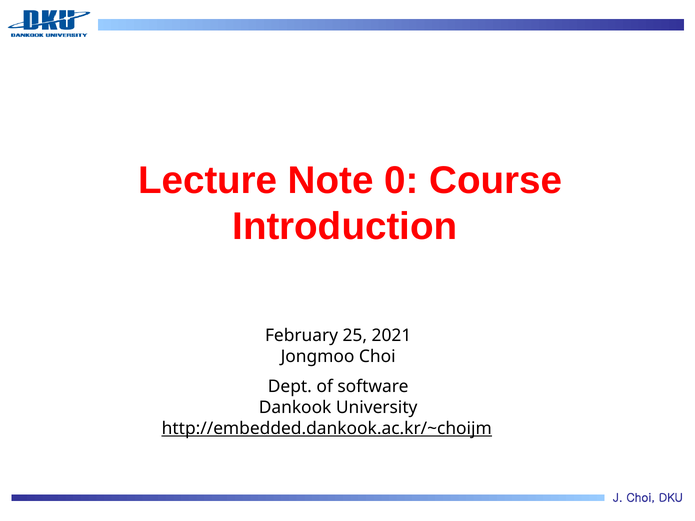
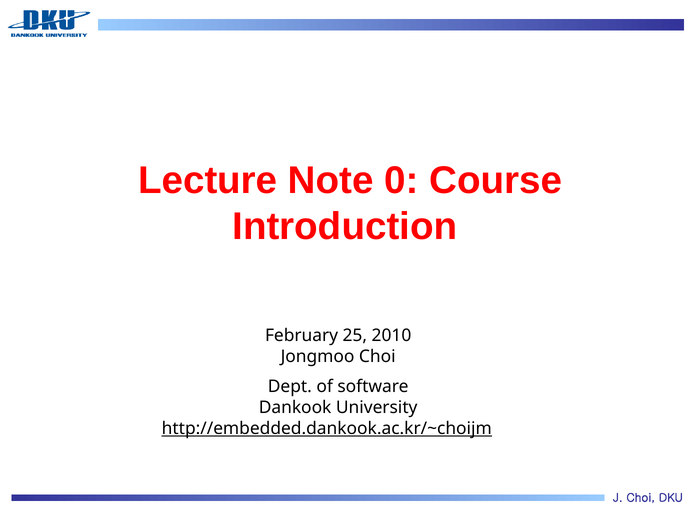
2021: 2021 -> 2010 (391, 336)
